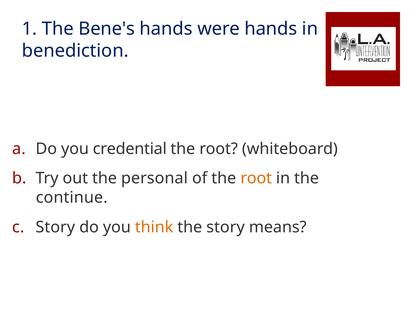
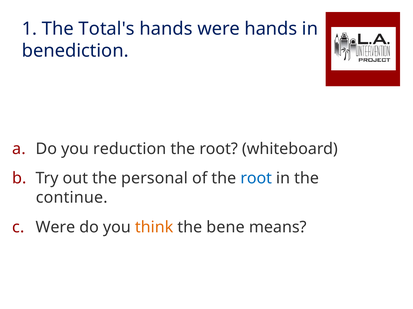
Bene's: Bene's -> Total's (107, 29)
credential: credential -> reduction (130, 149)
root colour: orange -> blue (256, 179)
Story: Story -> Were (55, 228)
the story: story -> bene (225, 228)
